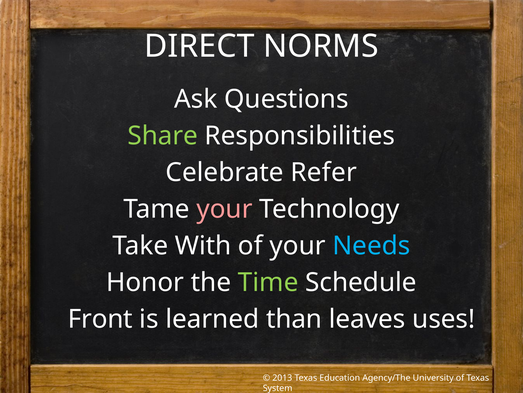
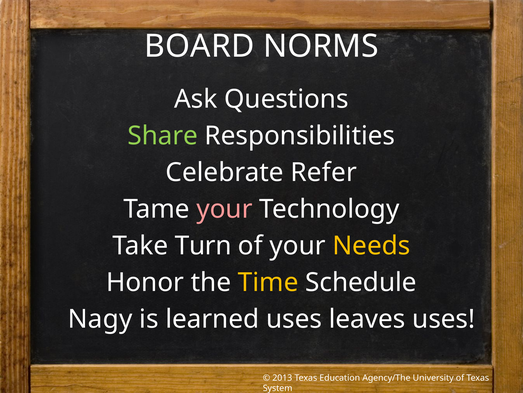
DIRECT: DIRECT -> BOARD (199, 46)
With: With -> Turn (203, 245)
Needs colour: light blue -> yellow (371, 245)
Time colour: light green -> yellow (268, 282)
Front: Front -> Nagy (100, 319)
learned than: than -> uses (294, 319)
